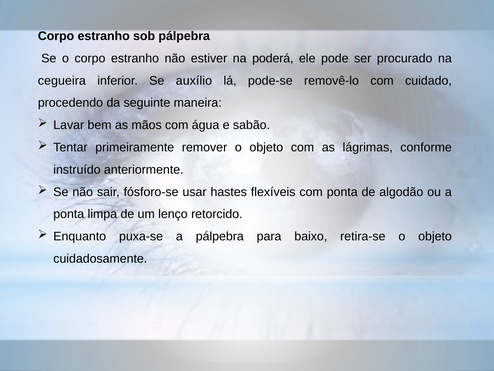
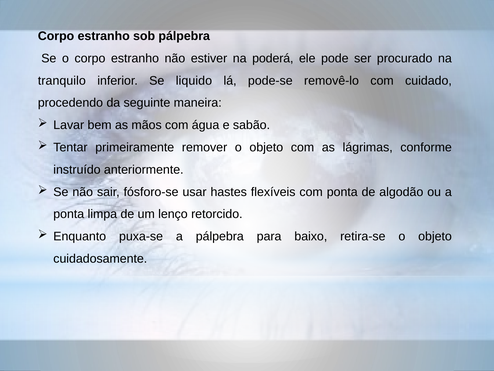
cegueira: cegueira -> tranquilo (62, 81)
auxílio: auxílio -> liquido (194, 81)
